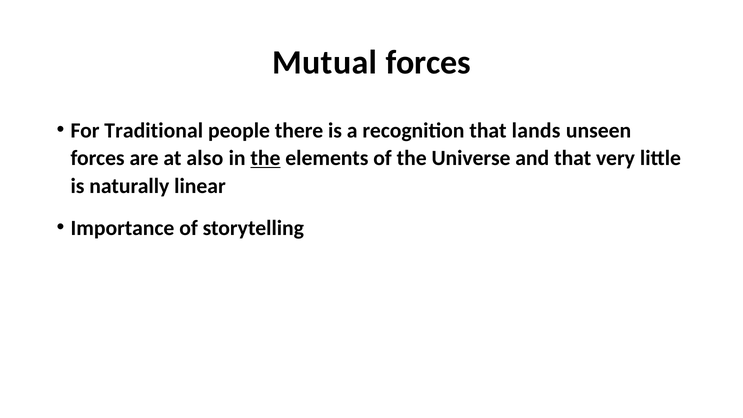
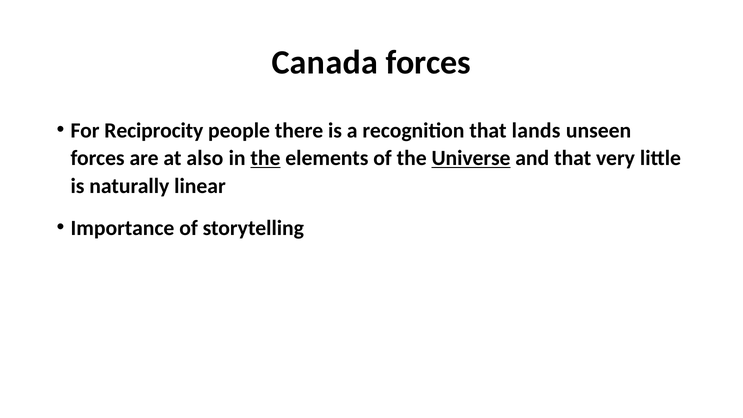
Mutual: Mutual -> Canada (325, 62)
Traditional: Traditional -> Reciprocity (154, 130)
Universe underline: none -> present (471, 158)
